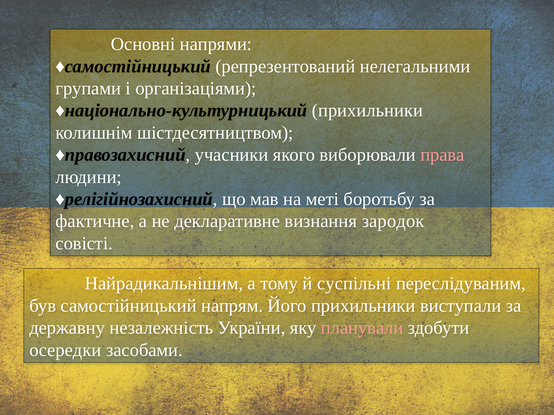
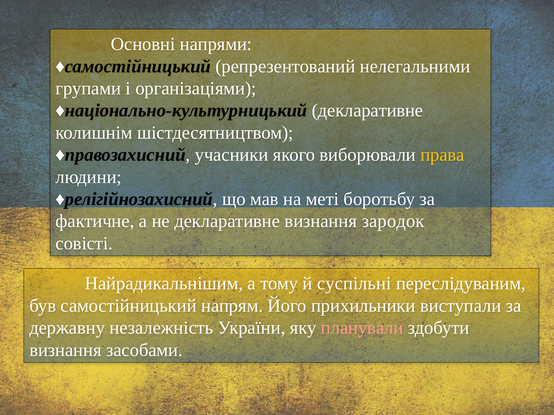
♦національно-культурницький прихильники: прихильники -> декларативне (368, 111)
права colour: pink -> yellow (442, 155)
осередки: осередки -> визнання (65, 350)
